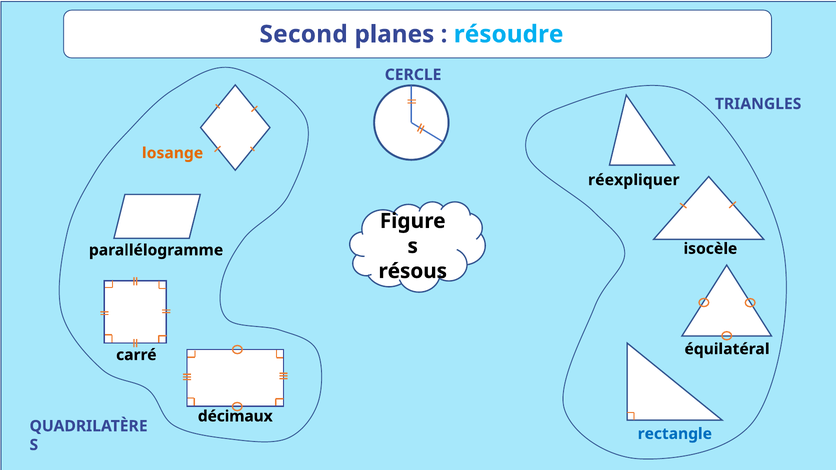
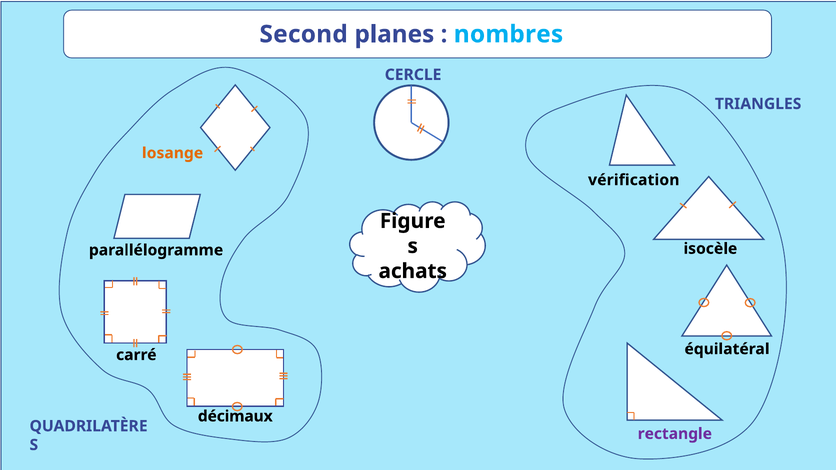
résoudre: résoudre -> nombres (509, 34)
réexpliquer: réexpliquer -> vérification (634, 180)
résous: résous -> achats (413, 271)
rectangle colour: blue -> purple (675, 434)
